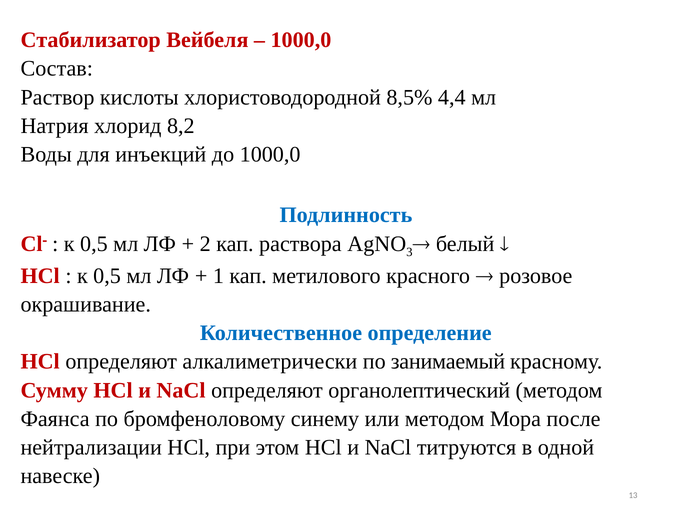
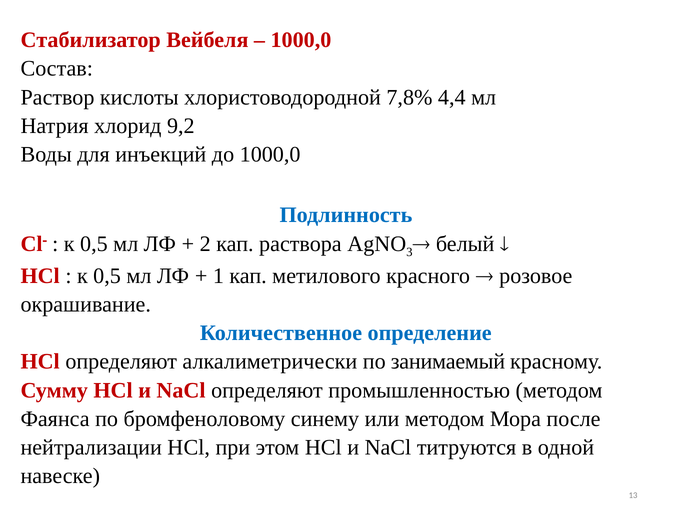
8,5%: 8,5% -> 7,8% (409, 97)
8,2: 8,2 -> 9,2 (181, 126)
органолептический: органолептический -> промышленностью (419, 390)
